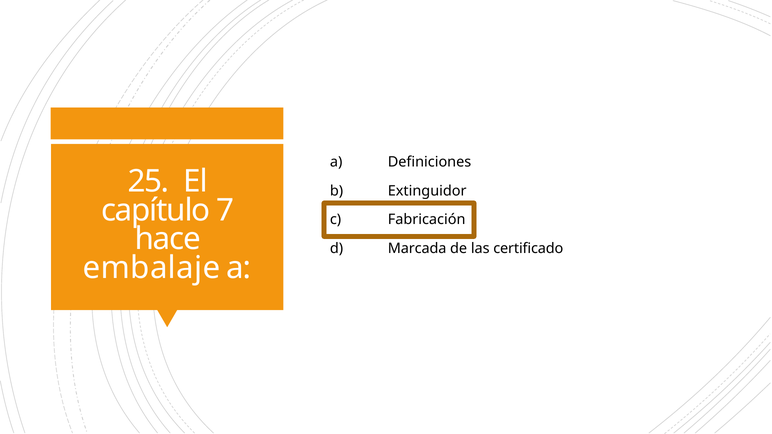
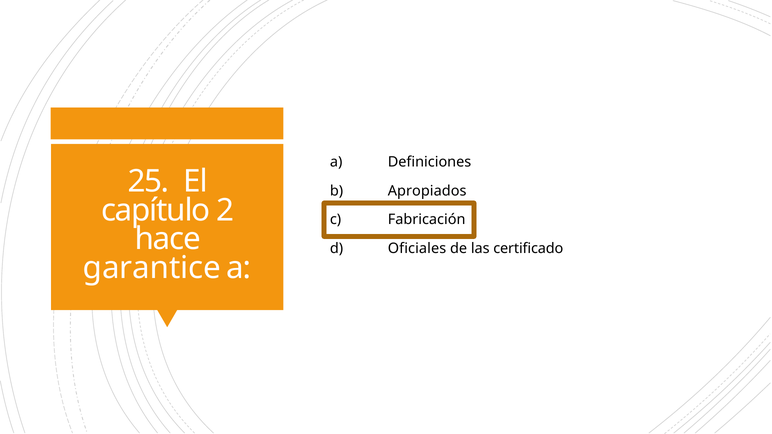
Extinguidor: Extinguidor -> Apropiados (427, 191)
7: 7 -> 2 (225, 210)
Marcada: Marcada -> Oficiales (417, 249)
embalaje: embalaje -> garantice (152, 268)
